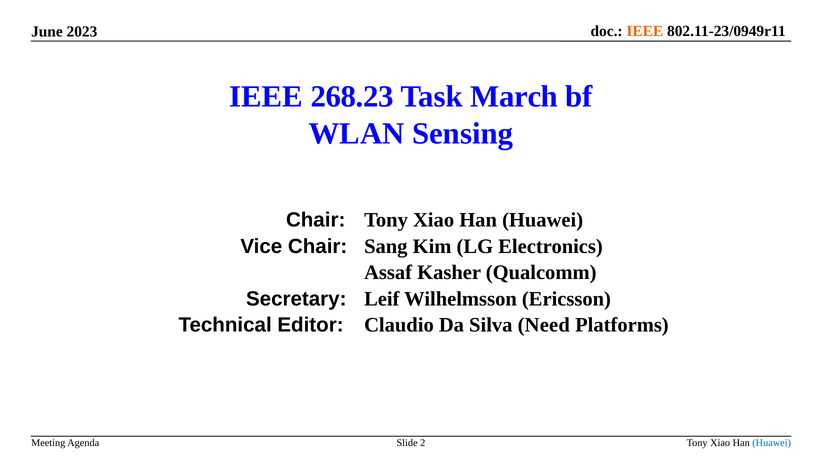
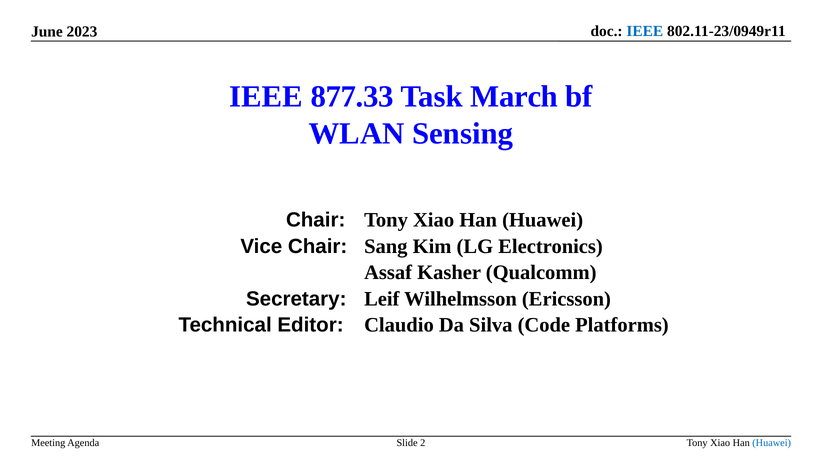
IEEE colour: orange -> blue (645, 31)
268.23: 268.23 -> 877.33 (352, 97)
Need: Need -> Code (544, 325)
